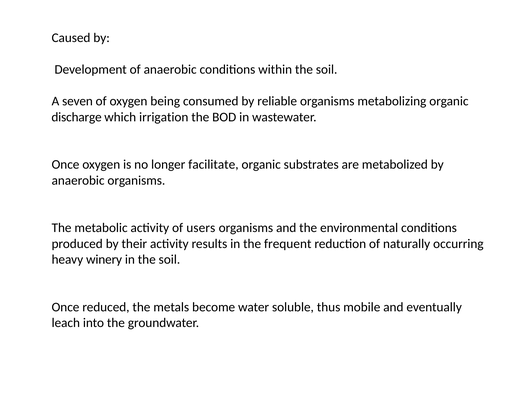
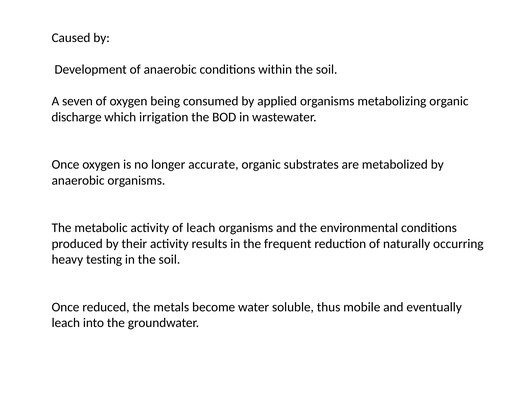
reliable: reliable -> applied (277, 101)
facilitate: facilitate -> accurate (213, 165)
of users: users -> leach (201, 228)
winery: winery -> testing (104, 260)
